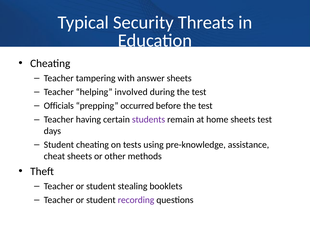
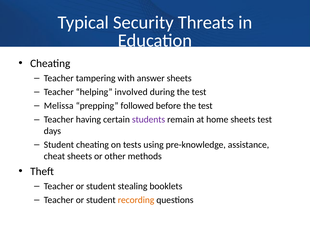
Officials: Officials -> Melissa (59, 106)
occurred: occurred -> followed (137, 106)
recording colour: purple -> orange (136, 200)
